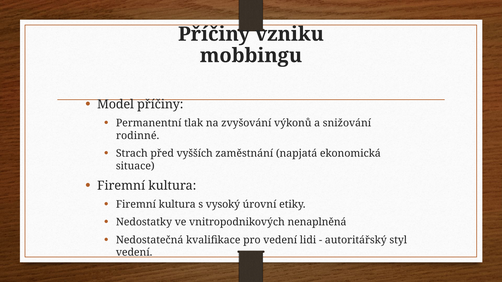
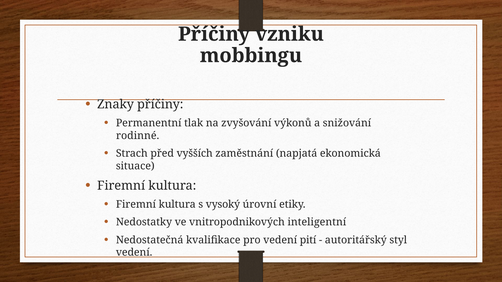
Model: Model -> Znaky (115, 104)
nenaplněná: nenaplněná -> inteligentní (317, 222)
lidi: lidi -> pití (308, 240)
